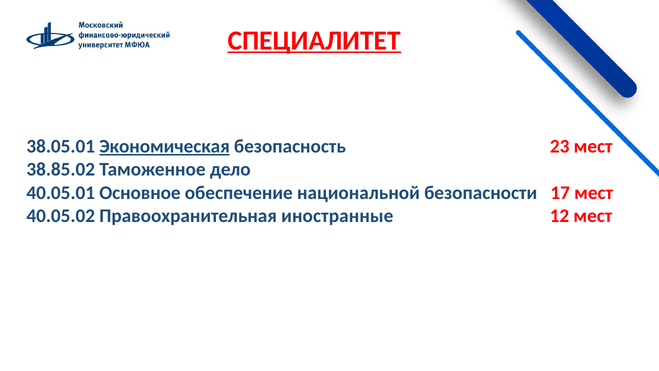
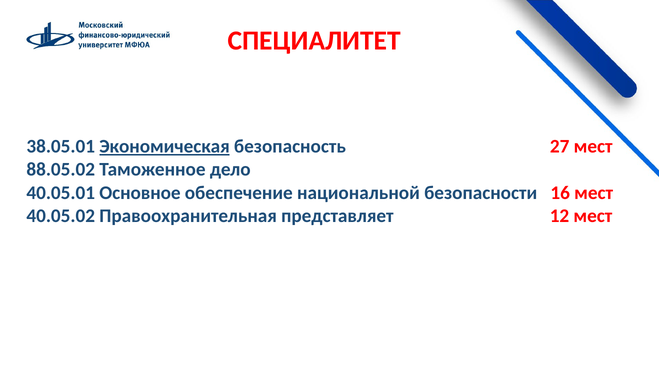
СПЕЦИАЛИТЕТ underline: present -> none (314, 40)
23: 23 -> 27 (560, 146)
38.85.02: 38.85.02 -> 88.05.02 (61, 170)
17: 17 -> 16 (560, 193)
иностранные: иностранные -> представляет (337, 216)
